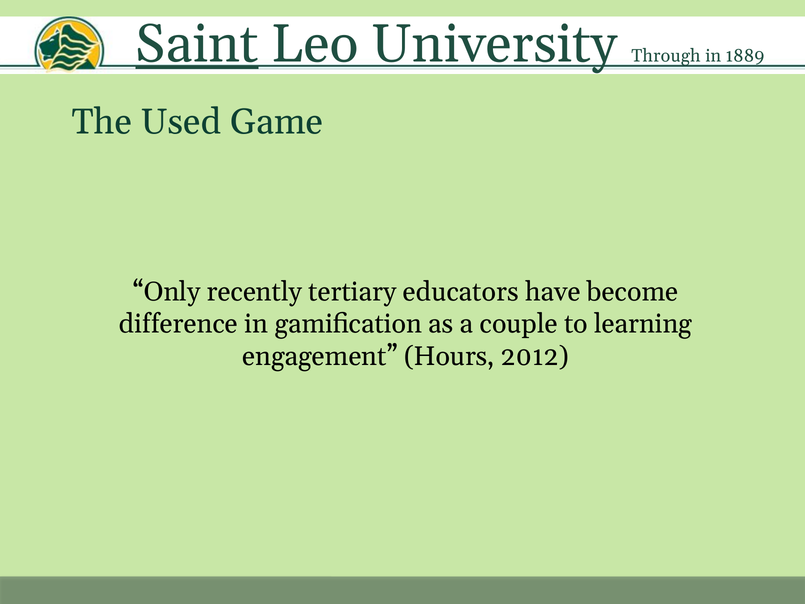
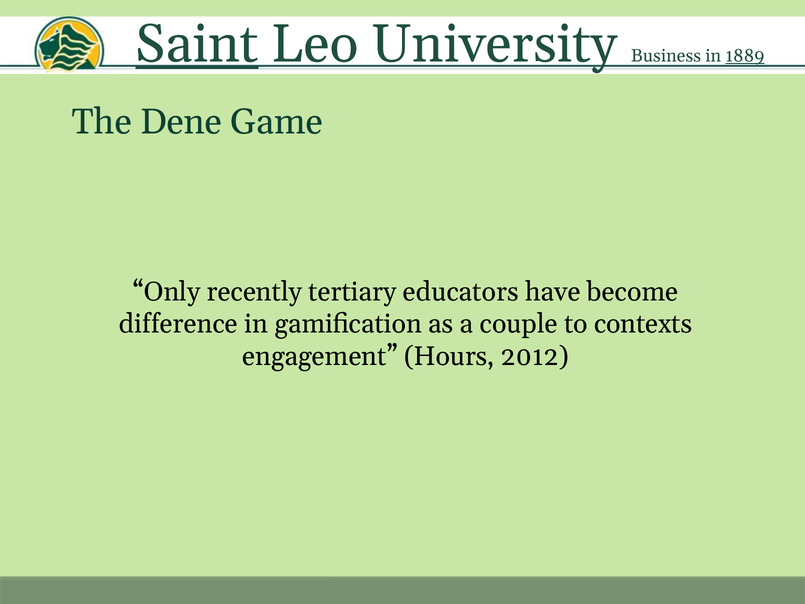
Through: Through -> Business (666, 56)
1889 underline: none -> present (745, 56)
Used: Used -> Dene (181, 122)
learning: learning -> contexts (643, 324)
